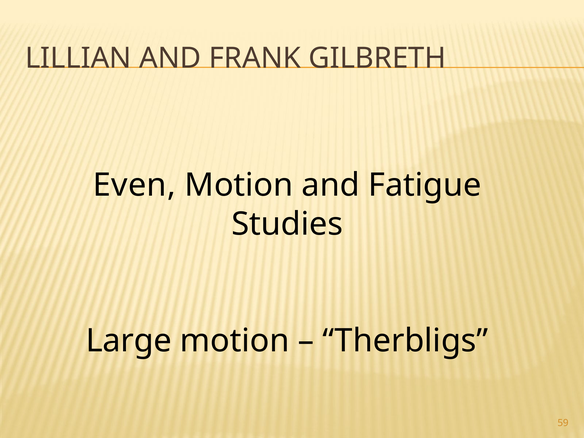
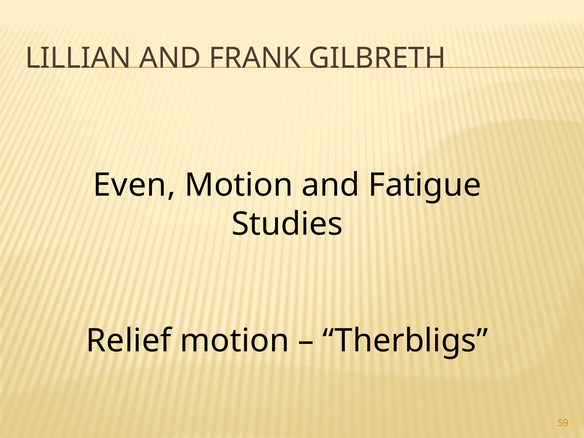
Large: Large -> Relief (129, 341)
